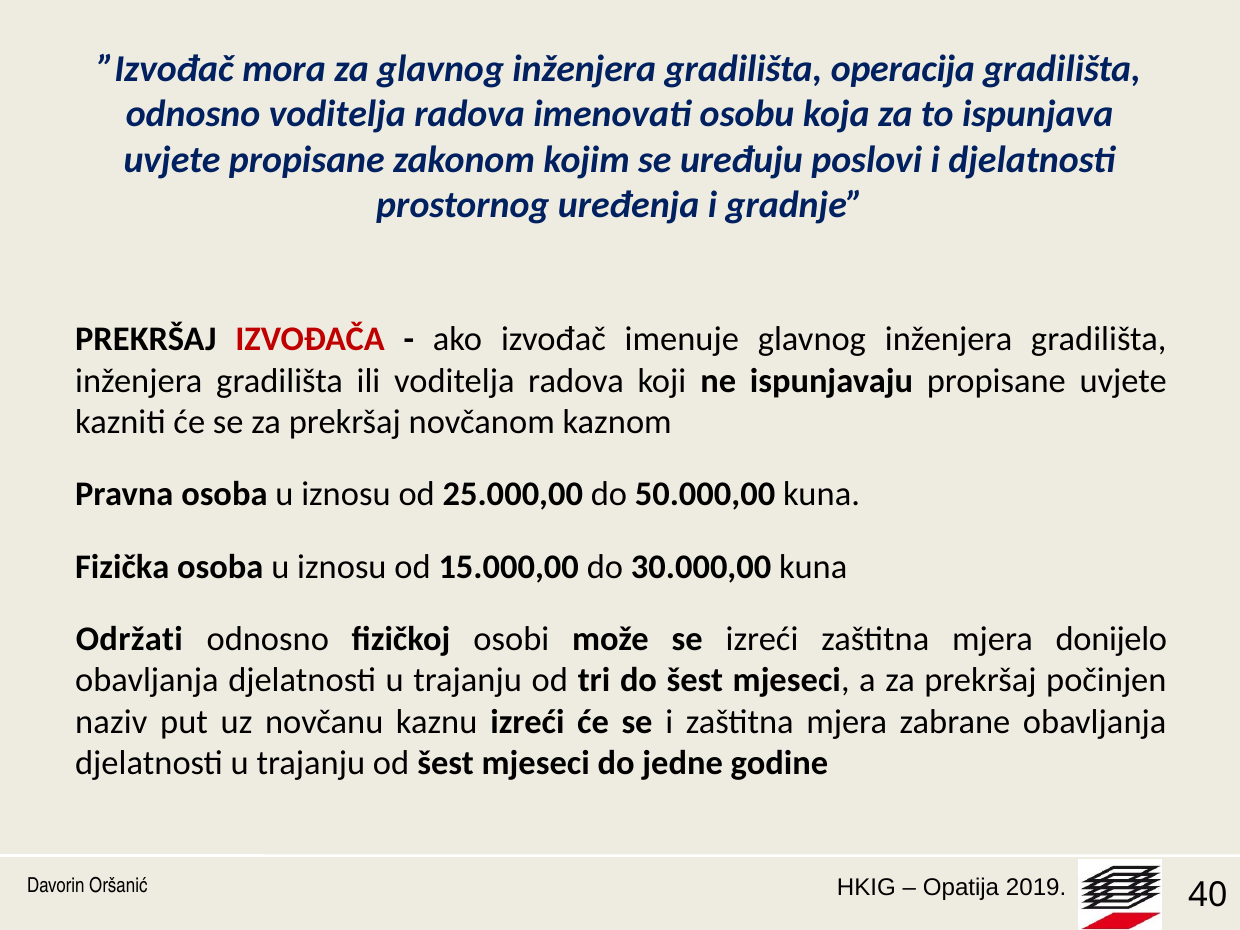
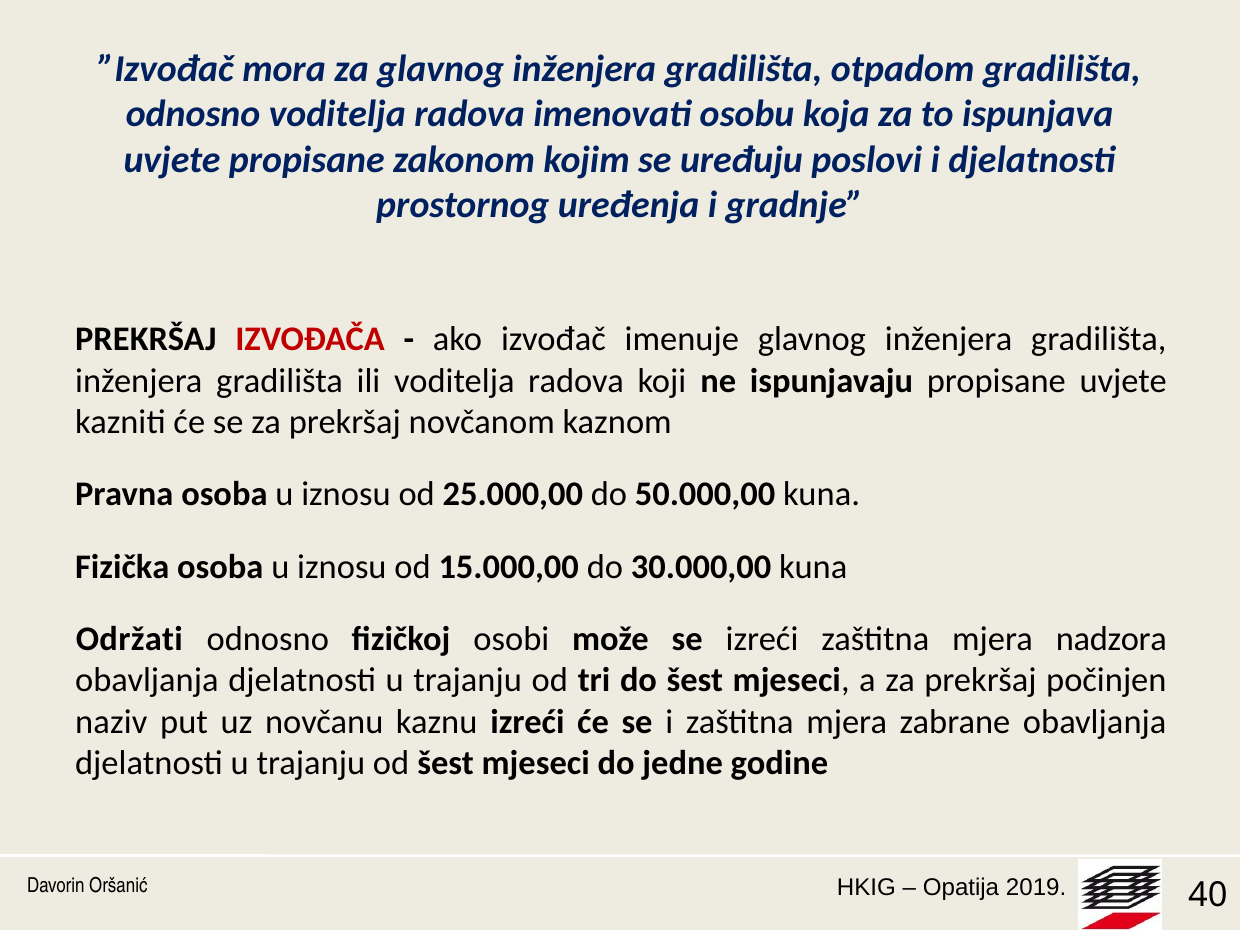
operacija: operacija -> otpadom (903, 69)
donijelo: donijelo -> nadzora (1111, 639)
